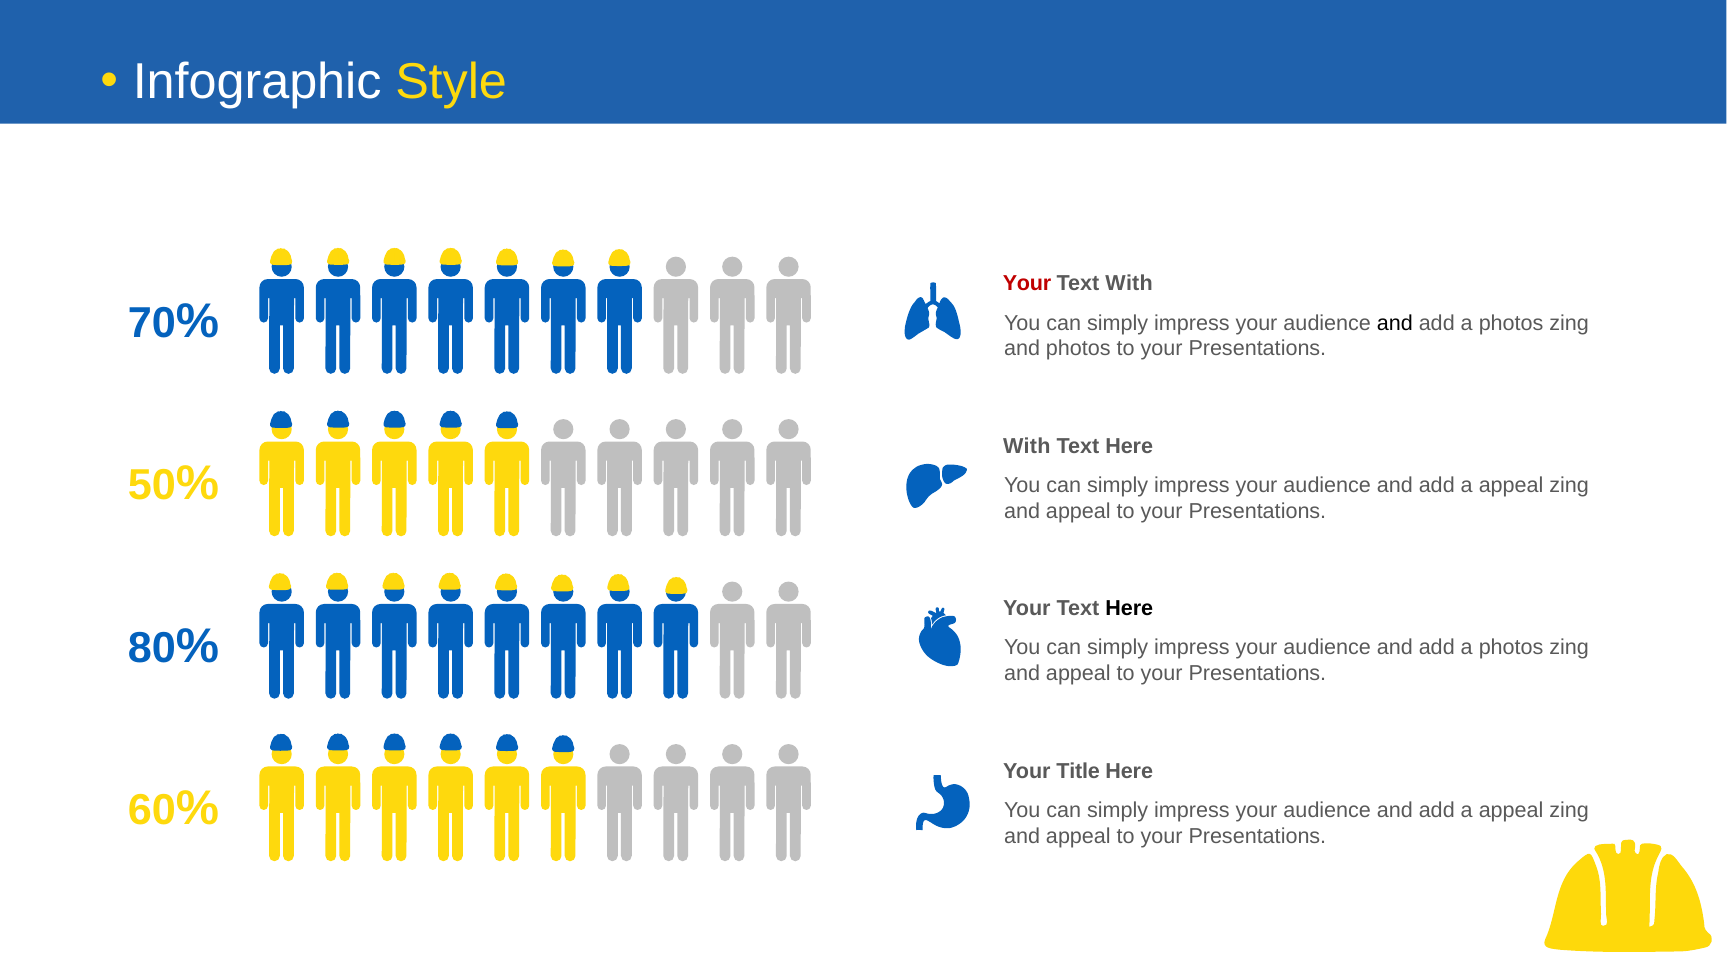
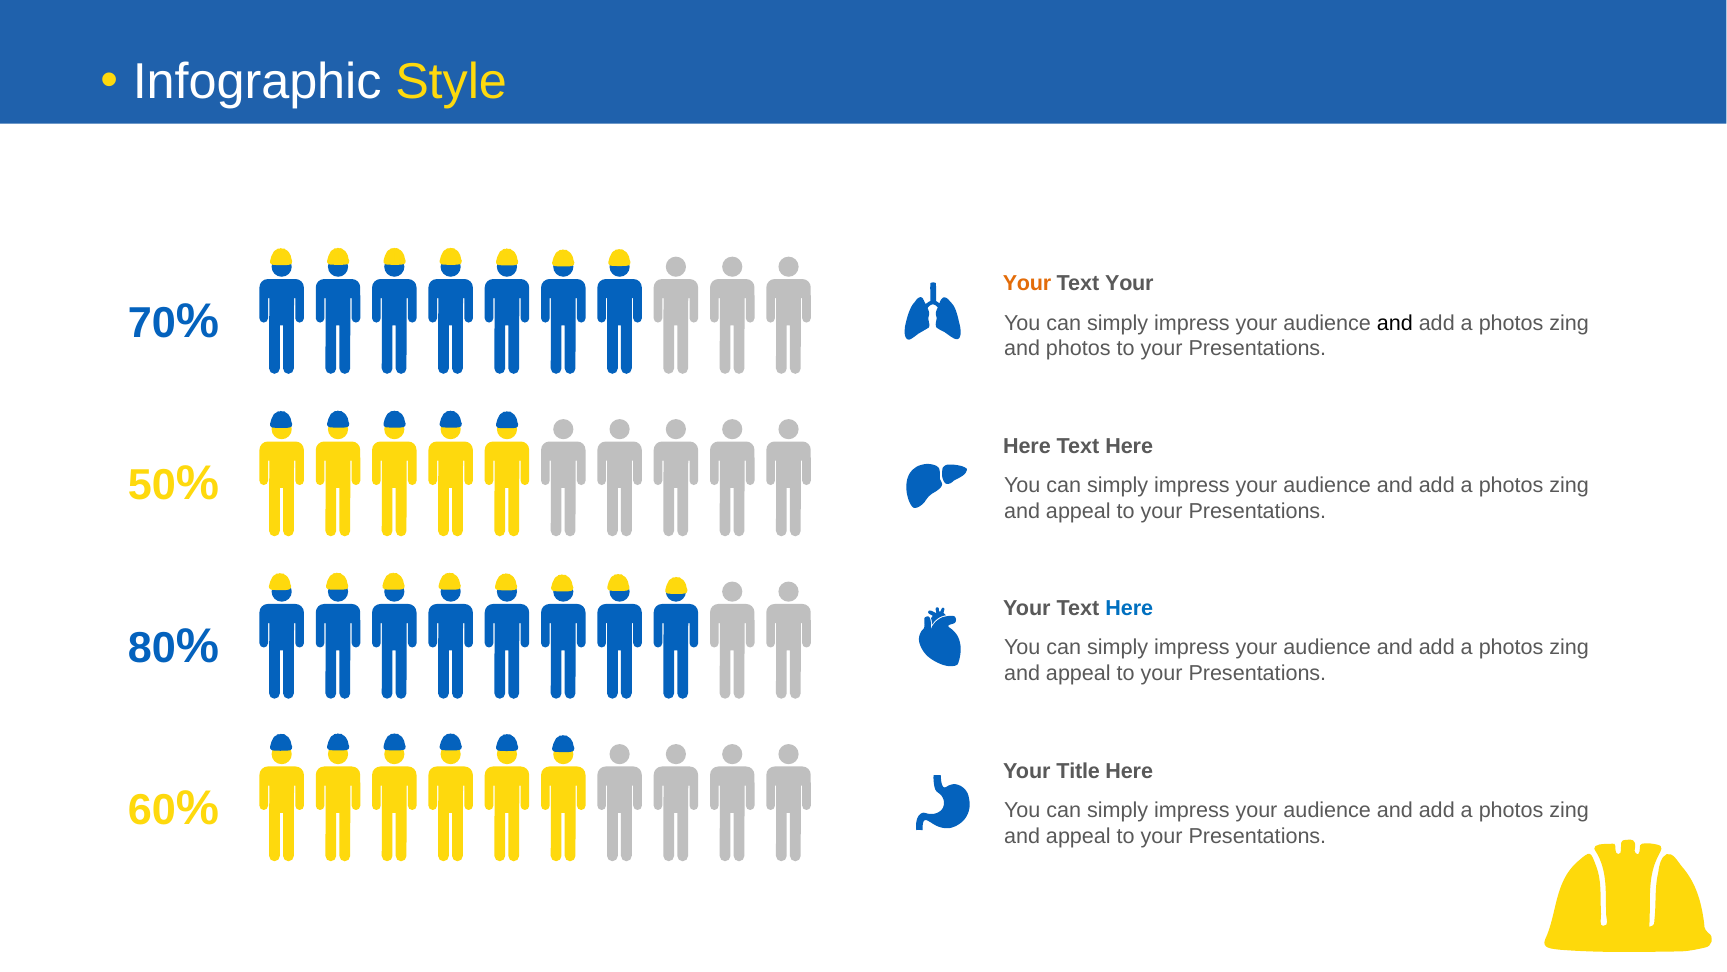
Your colour: red -> orange (1027, 283)
Text With: With -> Your (1129, 283)
With: With -> Here (1027, 446)
appeal: appeal -> photos (1511, 485)
Here colour: black -> blue (1129, 608)
appeal: appeal -> photos (1511, 810)
